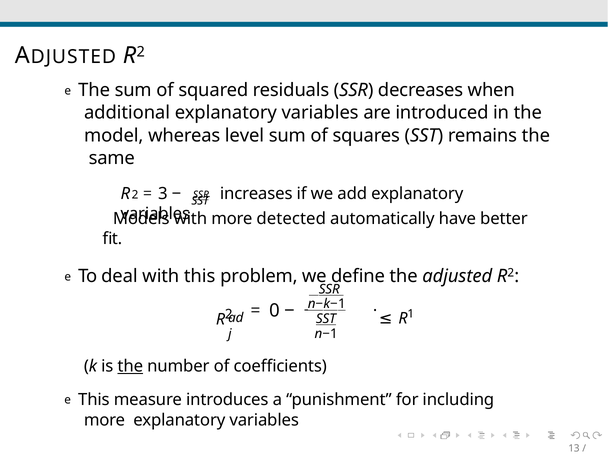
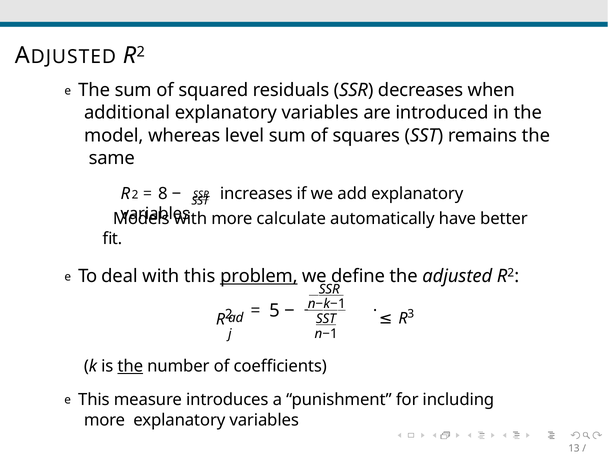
3: 3 -> 8 (163, 193)
detected: detected -> calculate (291, 218)
problem underline: none -> present (259, 276)
0: 0 -> 5 (274, 311)
1: 1 -> 3 (411, 313)
